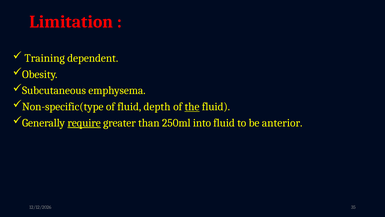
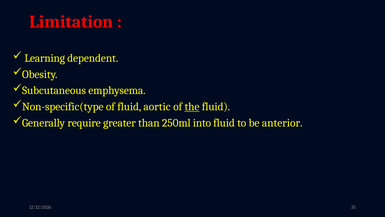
Training: Training -> Learning (45, 58)
depth: depth -> aortic (157, 106)
require underline: present -> none (84, 123)
